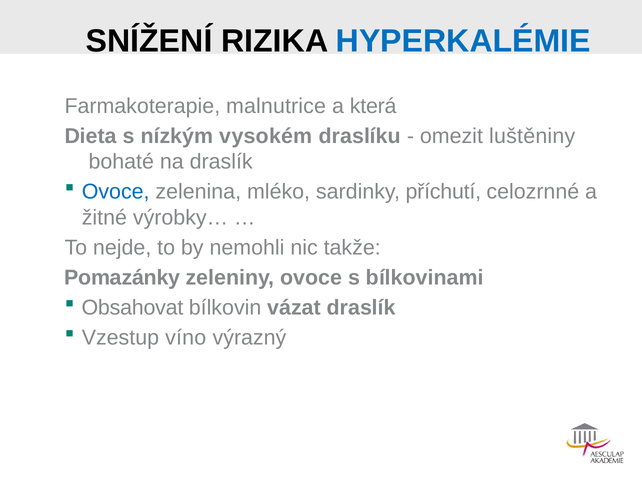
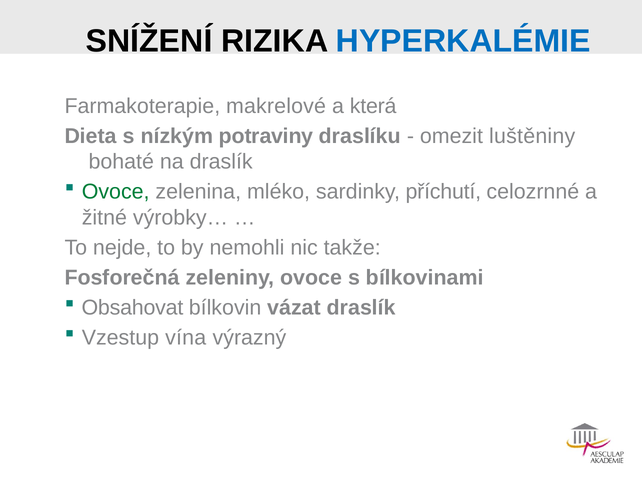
malnutrice: malnutrice -> makrelové (276, 106)
vysokém: vysokém -> potraviny (266, 136)
Ovoce colour: blue -> green (116, 192)
Pomazánky: Pomazánky -> Fosforečná (122, 277)
víno: víno -> vína (186, 337)
